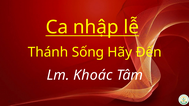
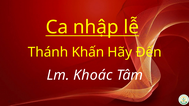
Sống: Sống -> Khấn (88, 52)
